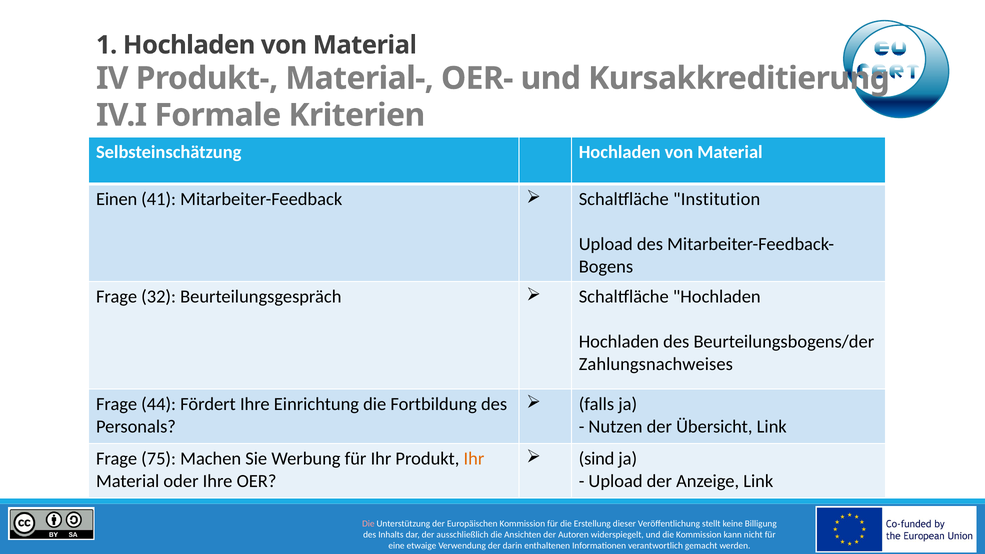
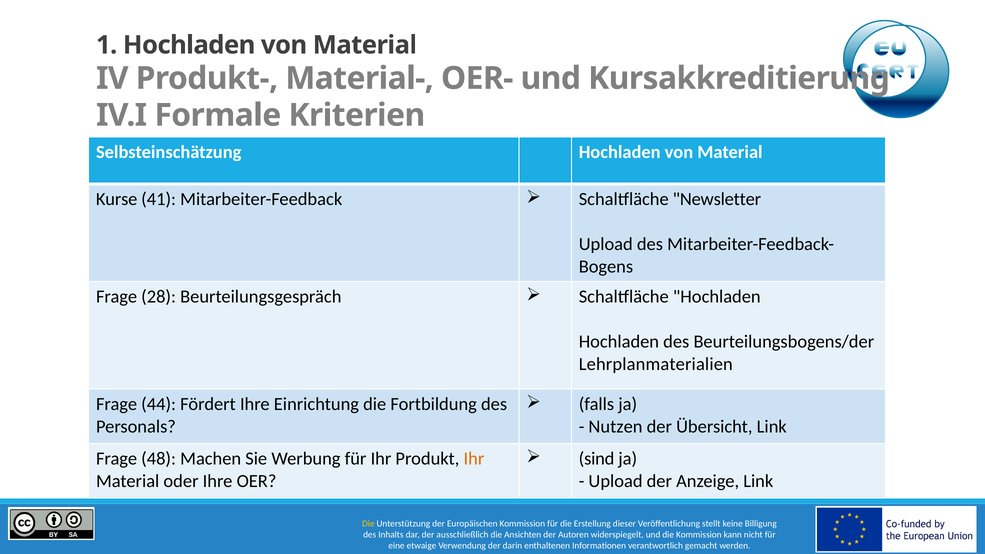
Einen: Einen -> Kurse (117, 199)
Institution: Institution -> Newsletter (717, 199)
32: 32 -> 28 (159, 297)
Zahlungsnachweises: Zahlungsnachweises -> Lehrplanmaterialien (656, 364)
75: 75 -> 48 (159, 459)
Die colour: pink -> yellow (368, 524)
